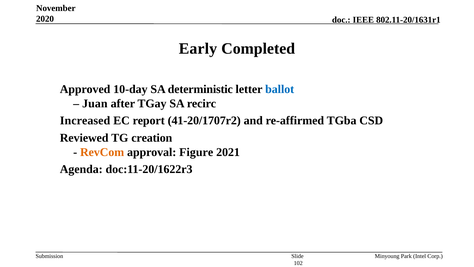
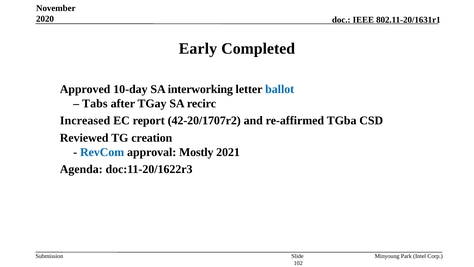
deterministic: deterministic -> interworking (200, 89)
Juan: Juan -> Tabs (95, 103)
41-20/1707r2: 41-20/1707r2 -> 42-20/1707r2 (204, 121)
RevCom colour: orange -> blue (102, 152)
Figure: Figure -> Mostly (196, 152)
